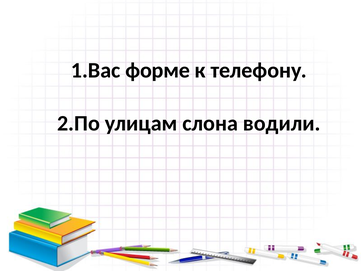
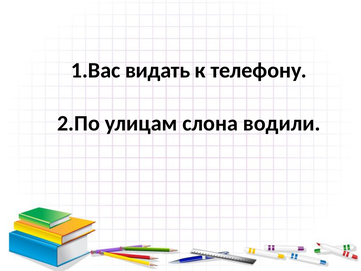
форме: форме -> видать (158, 70)
